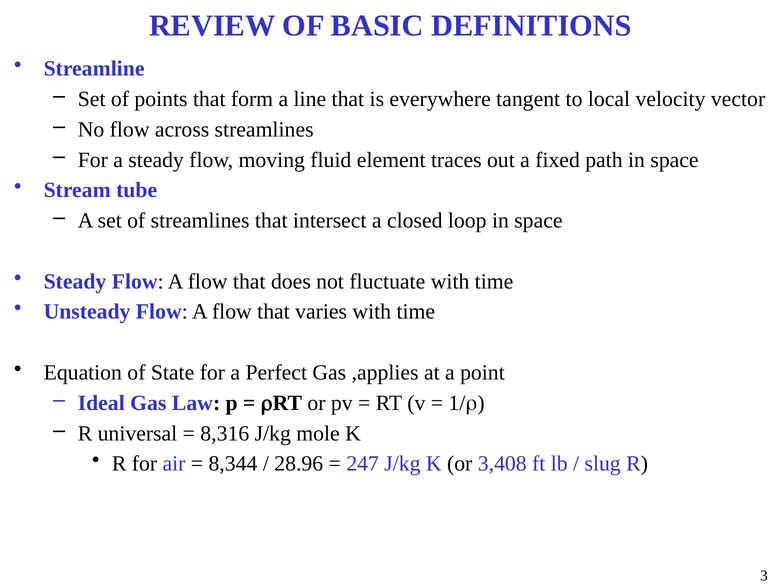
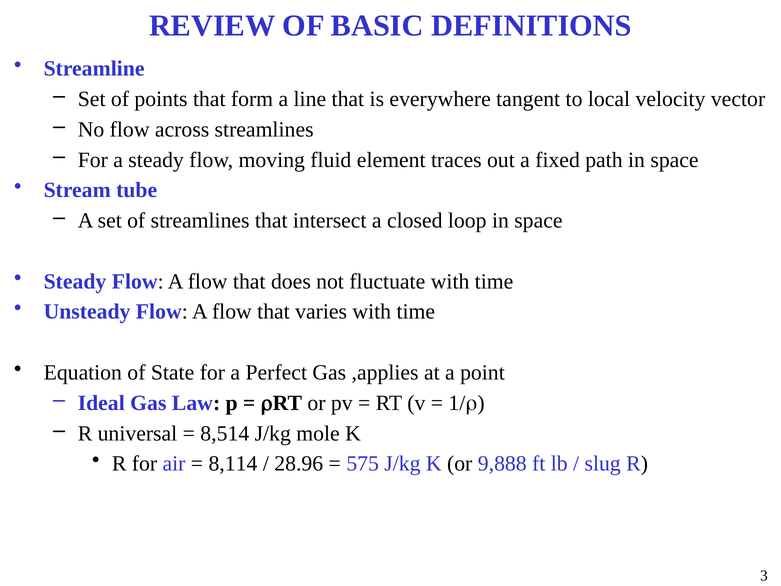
8,316: 8,316 -> 8,514 (225, 433)
8,344: 8,344 -> 8,114 (233, 464)
247: 247 -> 575 (363, 464)
3,408: 3,408 -> 9,888 (502, 464)
